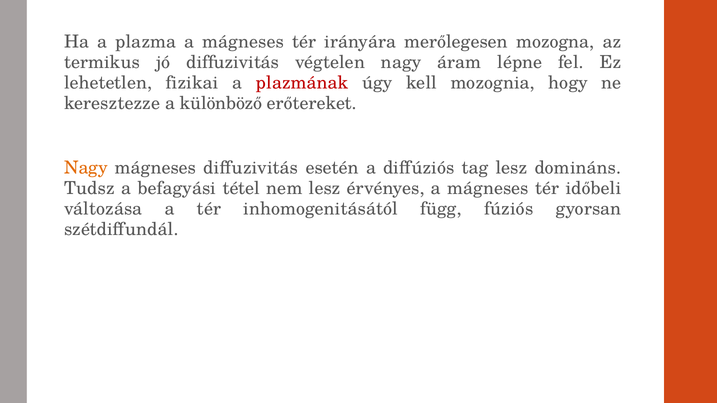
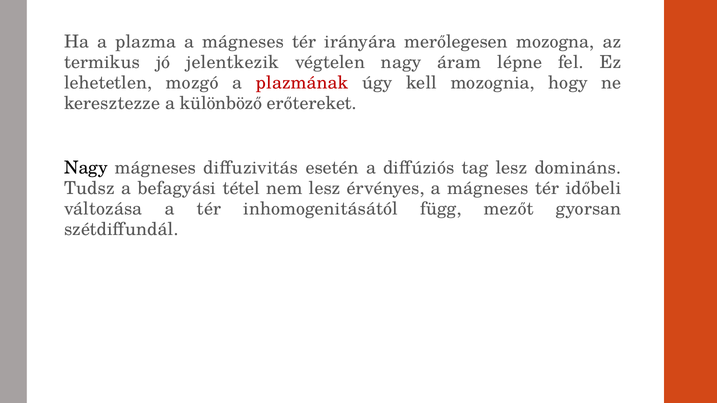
jó diffuzivitás: diffuzivitás -> jelentkezik (233, 62)
fizikai: fizikai -> mozgó (192, 83)
Nagy colour: orange -> black (86, 168)
fúziós: fúziós -> mezőt (509, 209)
